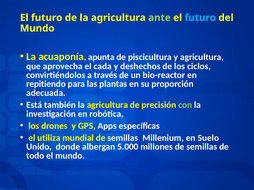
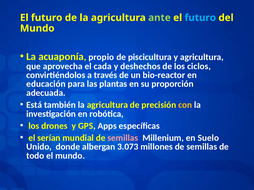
apunta: apunta -> propio (101, 57)
repitiendo: repitiendo -> educación (46, 84)
con colour: light green -> yellow (185, 105)
utiliza: utiliza -> serían (49, 138)
semillas colour: white -> pink (123, 138)
5.000: 5.000 -> 3.073 (128, 147)
